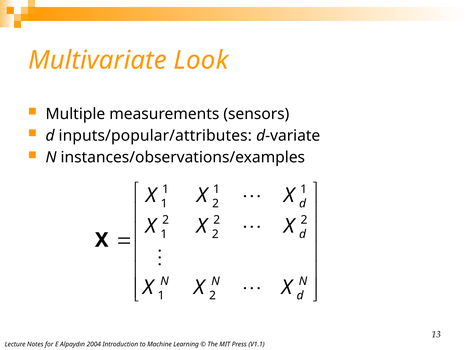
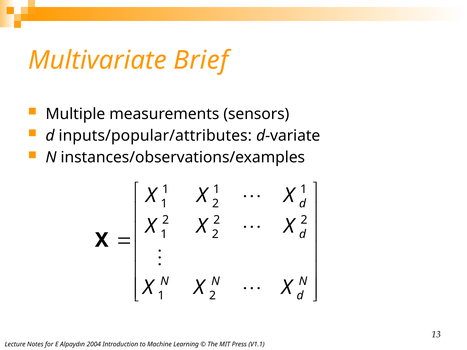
Look: Look -> Brief (201, 60)
